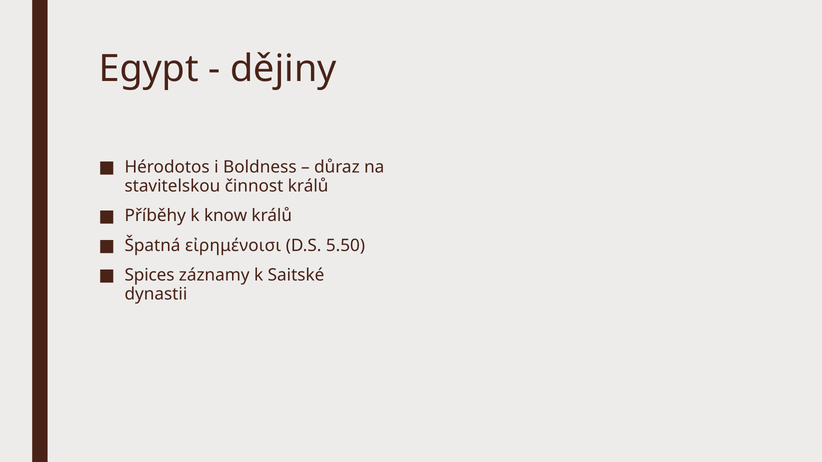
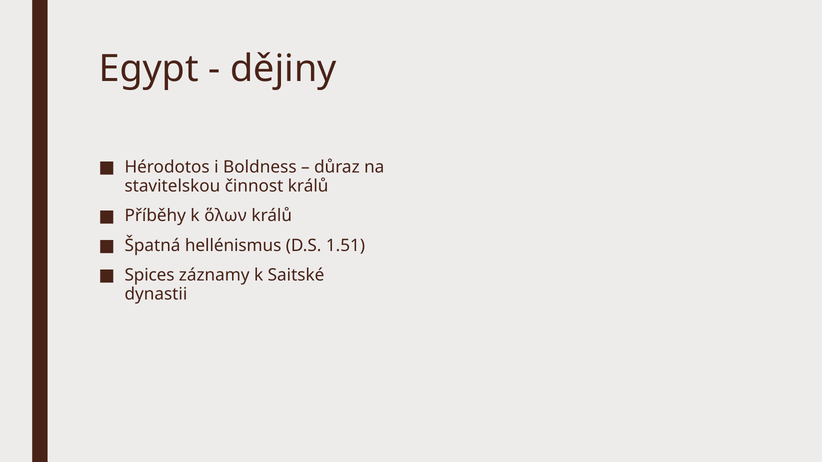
know: know -> ὅλων (225, 216)
εἰρημένοισι: εἰρημένοισι -> hellénismus (233, 246)
5.50: 5.50 -> 1.51 (345, 246)
